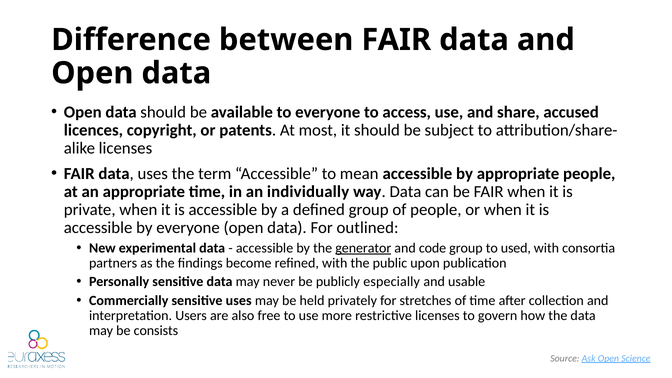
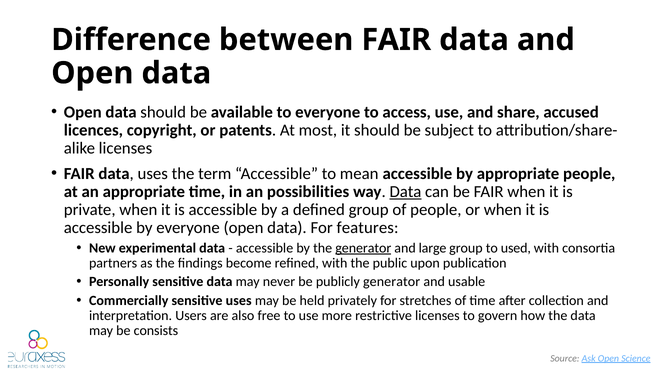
individually: individually -> possibilities (308, 192)
Data underline: none -> present (405, 192)
outlined: outlined -> features (368, 228)
code: code -> large (433, 248)
publicly especially: especially -> generator (392, 282)
